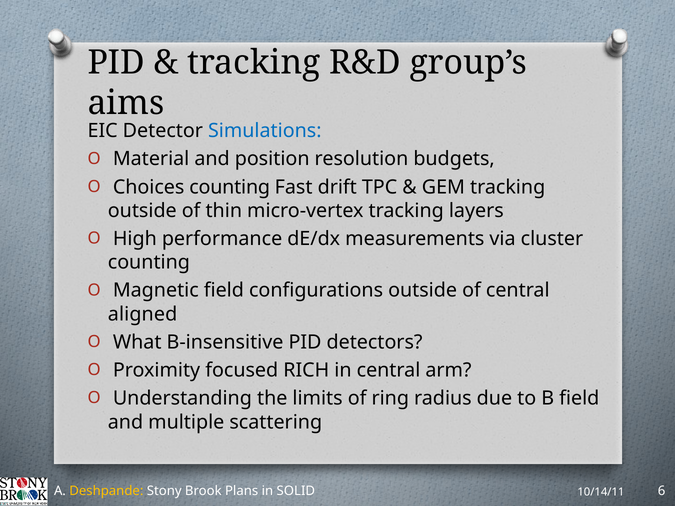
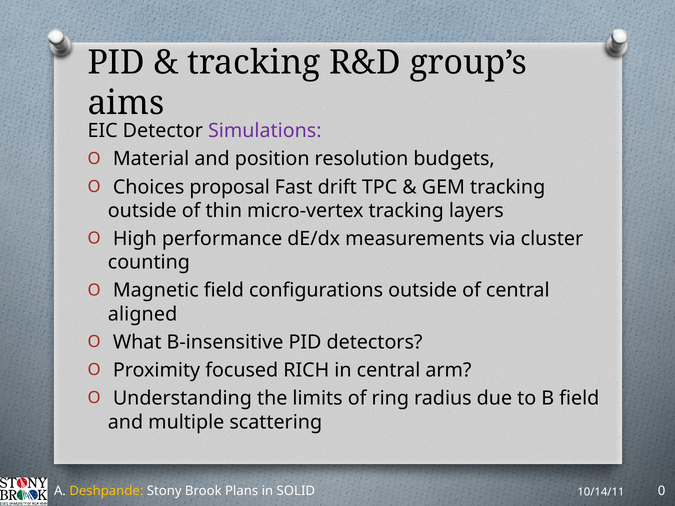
Simulations colour: blue -> purple (265, 131)
Choices counting: counting -> proposal (230, 187)
6: 6 -> 0 (662, 491)
